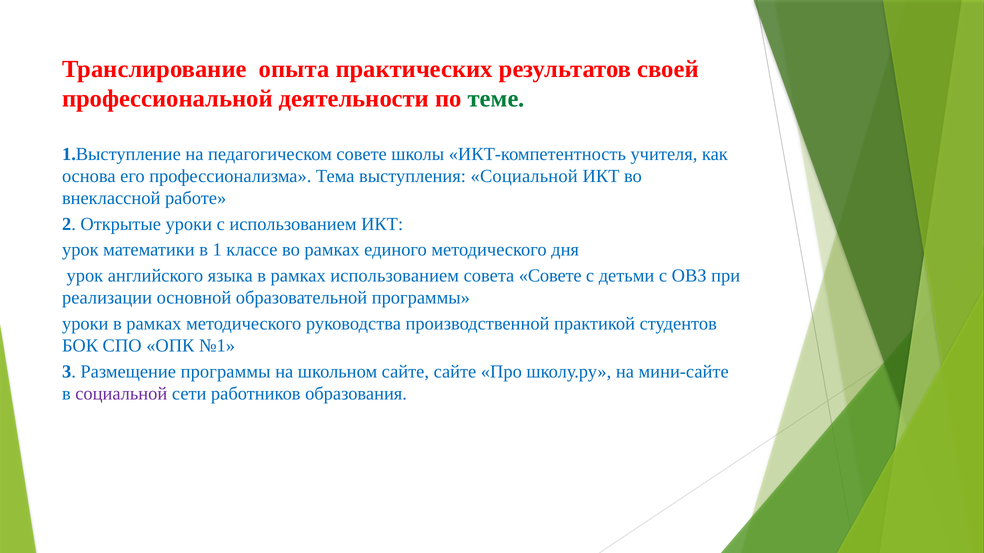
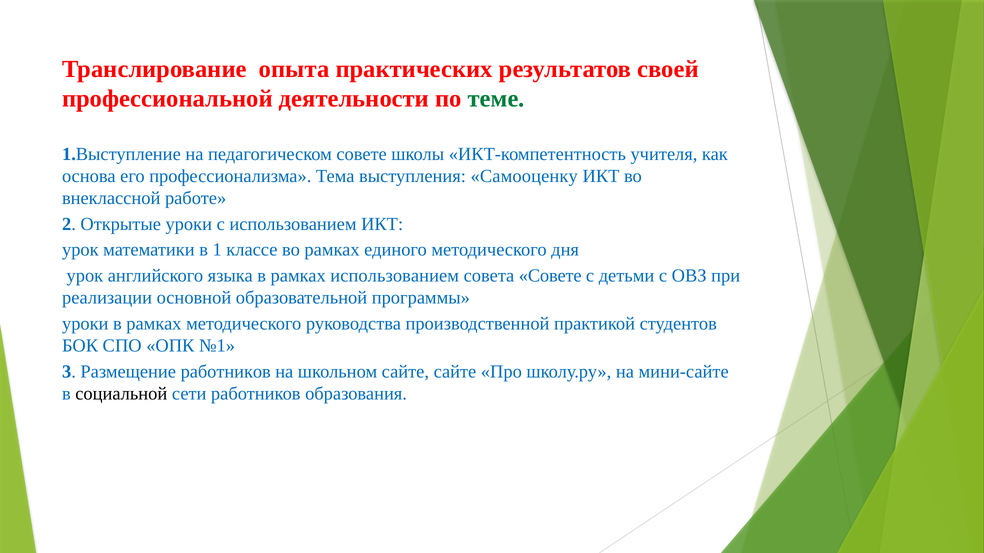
выступления Социальной: Социальной -> Самооценку (524, 176)
Размещение программы: программы -> работников (226, 372)
социальной colour: purple -> black (121, 394)
